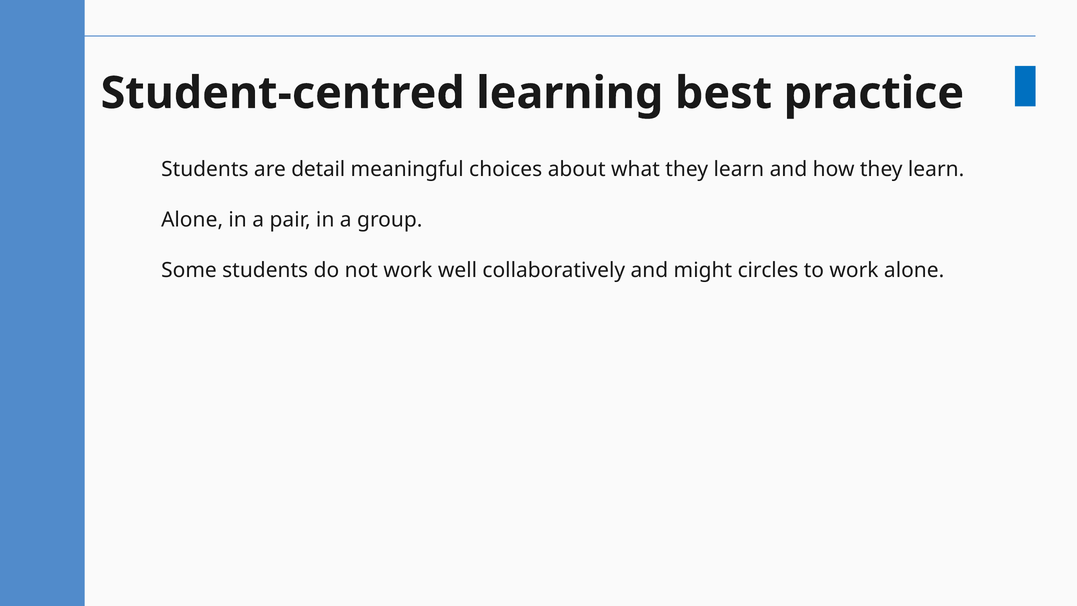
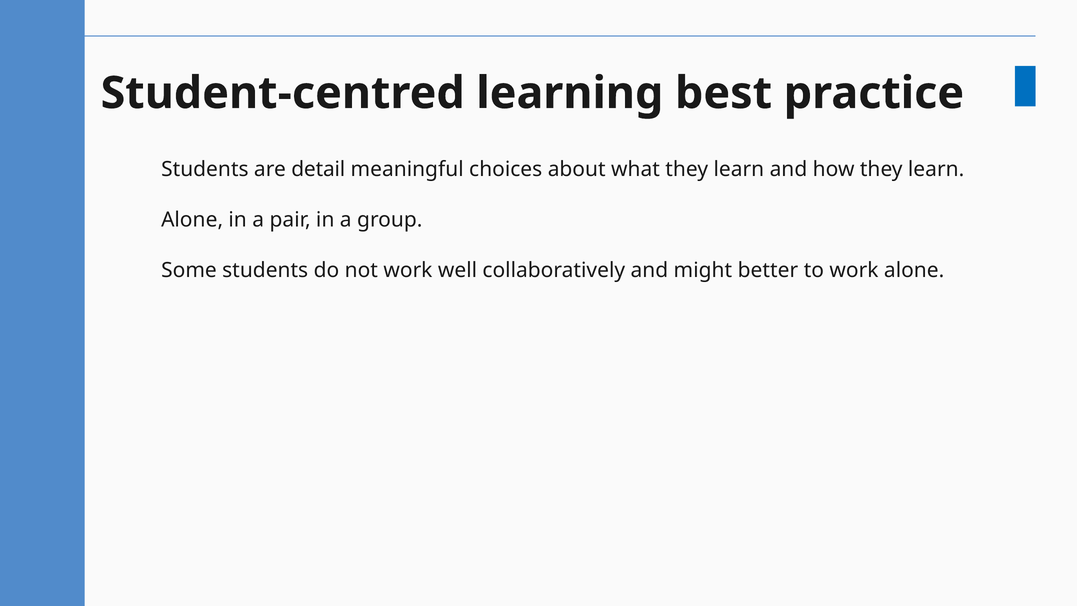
circles: circles -> better (768, 270)
